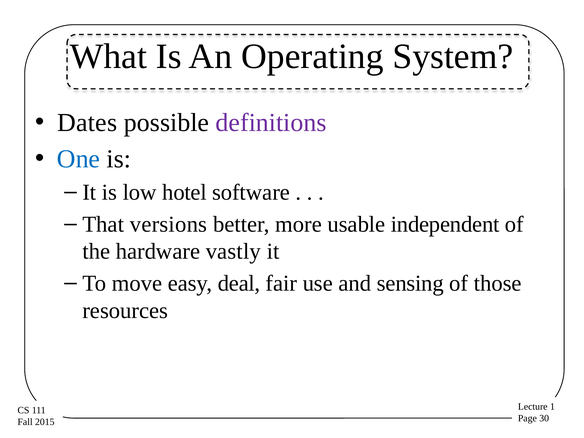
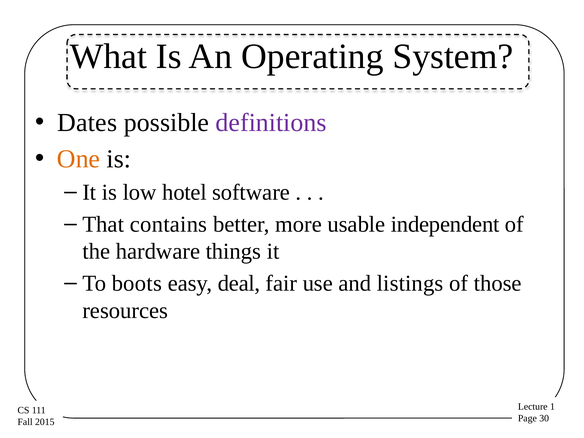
One colour: blue -> orange (79, 159)
versions: versions -> contains (168, 224)
vastly: vastly -> things (233, 251)
move: move -> boots (137, 283)
sensing: sensing -> listings (410, 283)
